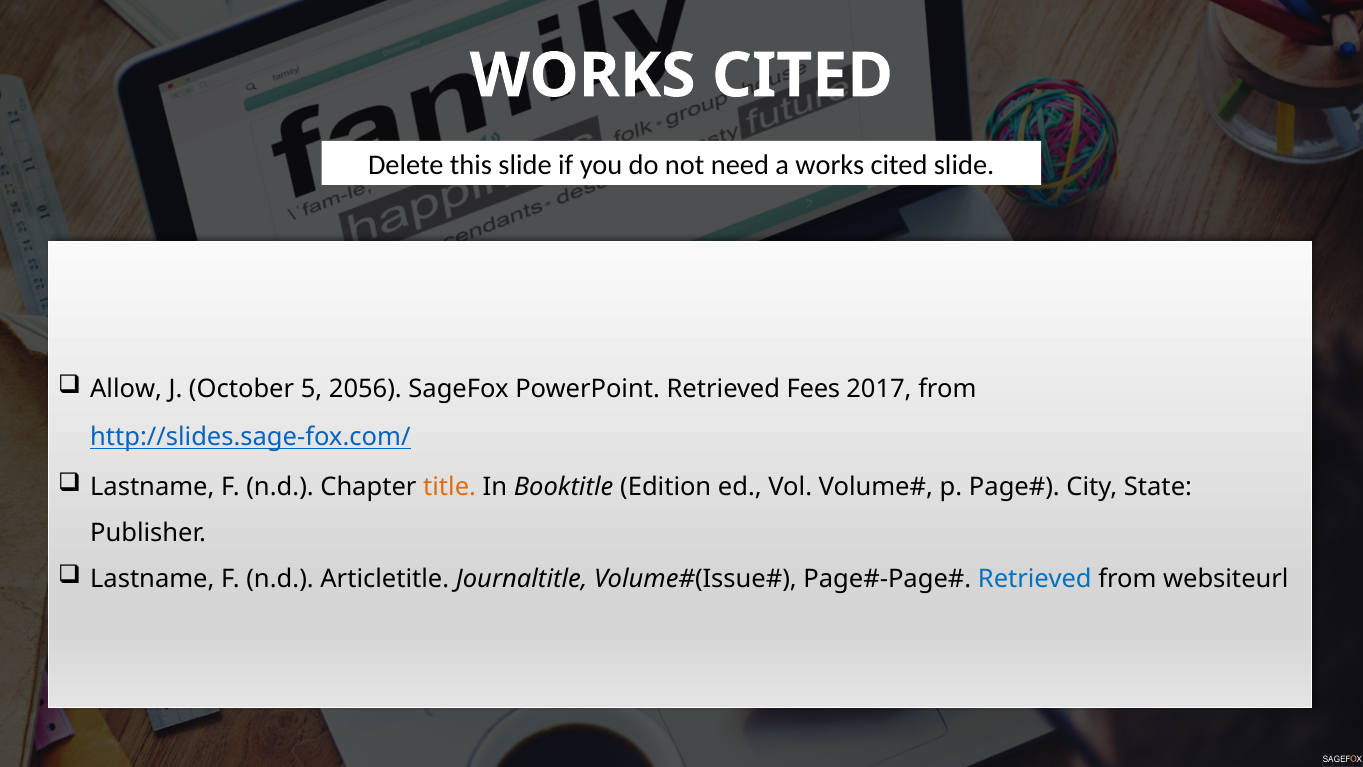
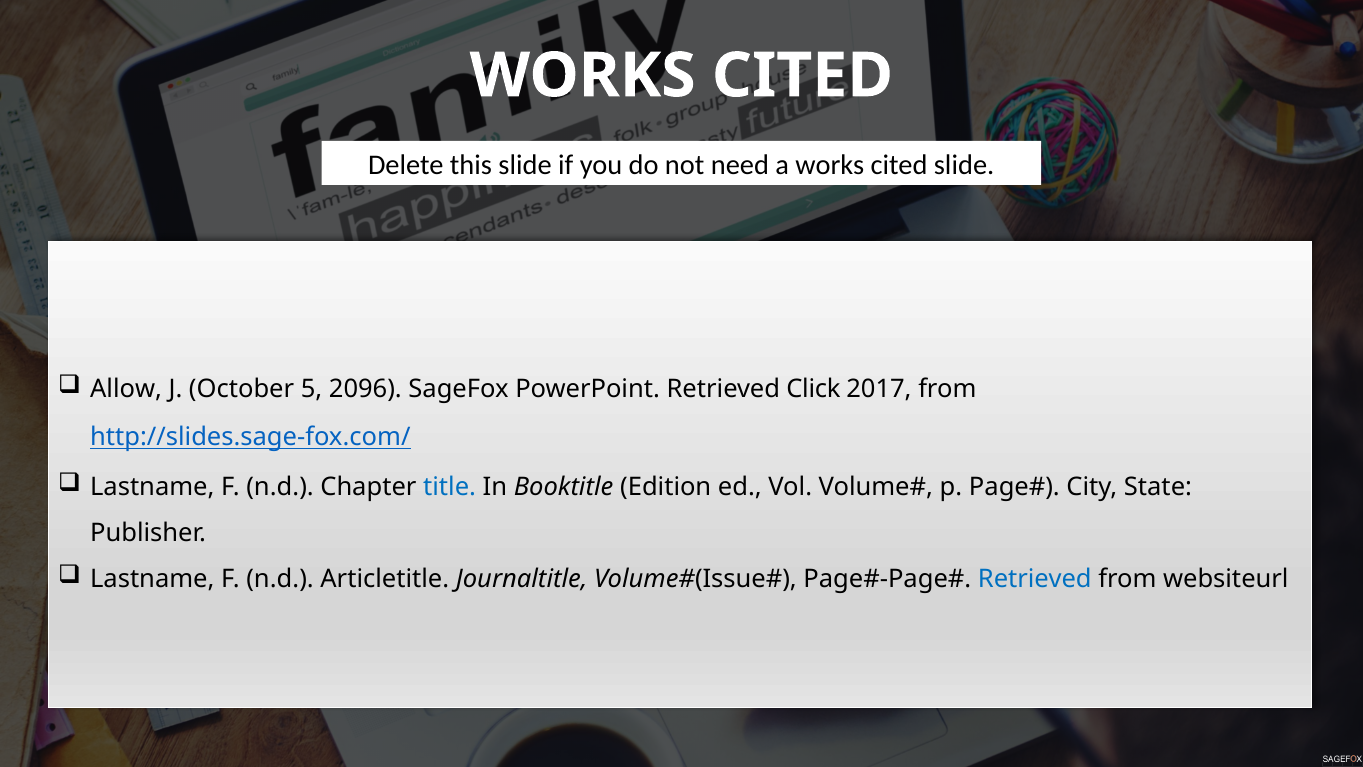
2056: 2056 -> 2096 (365, 389)
Fees: Fees -> Click (813, 389)
title colour: orange -> blue (450, 487)
